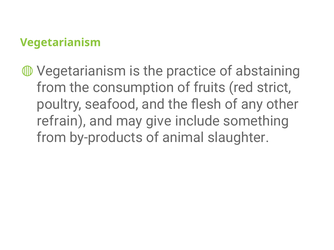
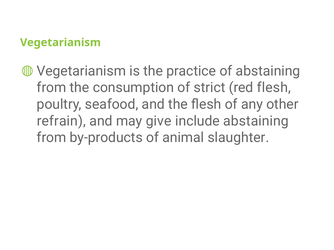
fruits: fruits -> strict (210, 88)
red strict: strict -> flesh (274, 88)
include something: something -> abstaining (256, 121)
